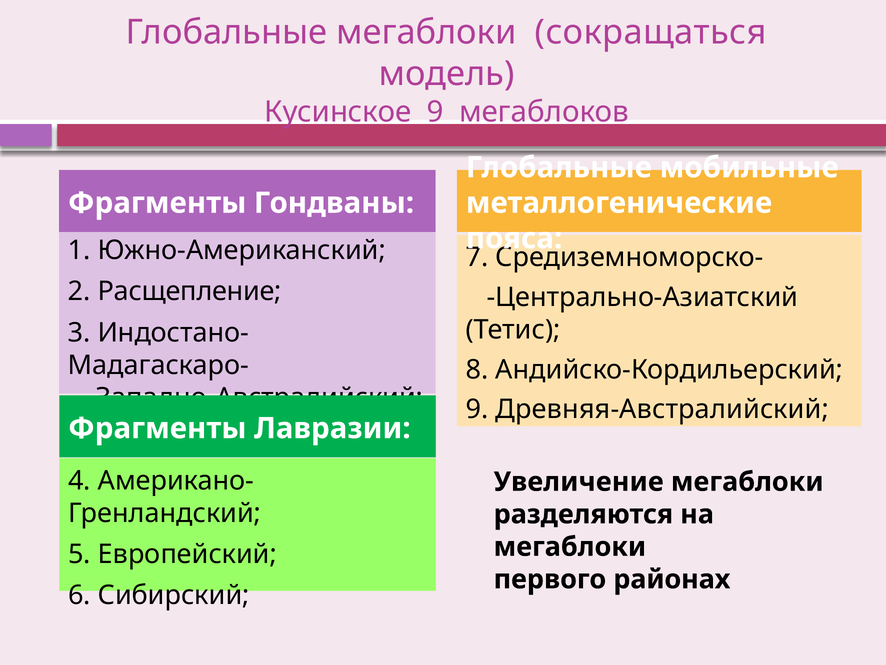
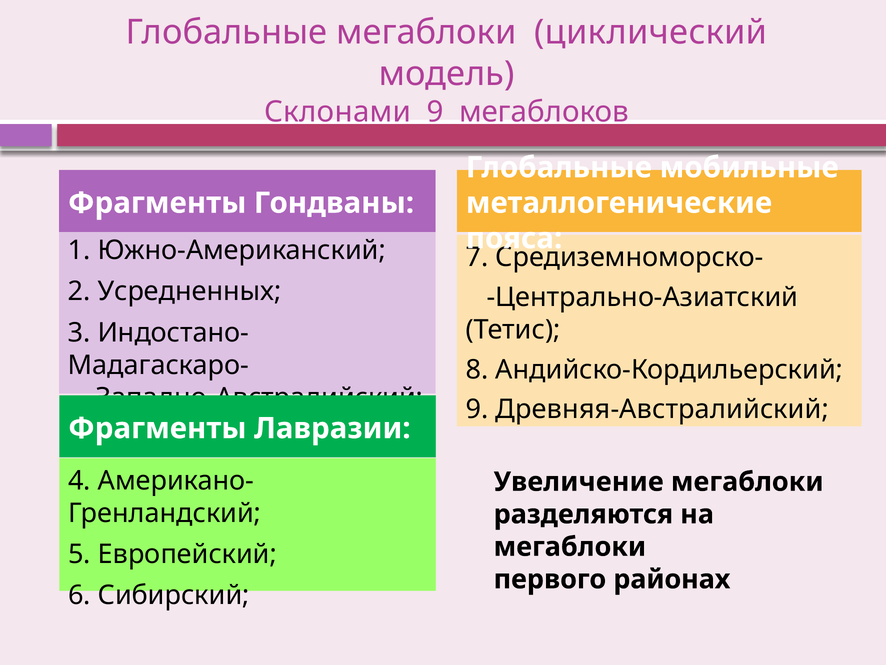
сокращаться: сокращаться -> циклический (651, 33)
Кусинское: Кусинское -> Склонами (338, 112)
Расщепление: Расщепление -> Усредненных (190, 291)
